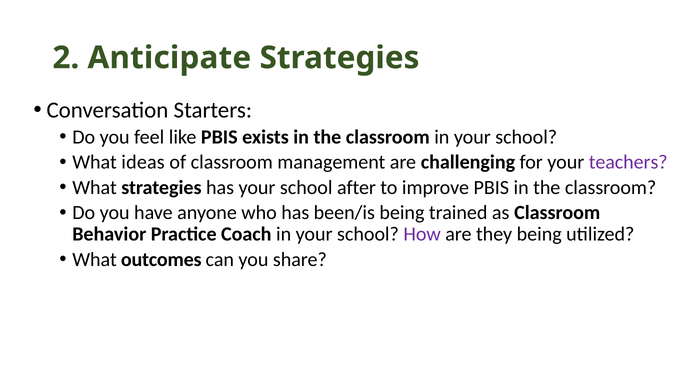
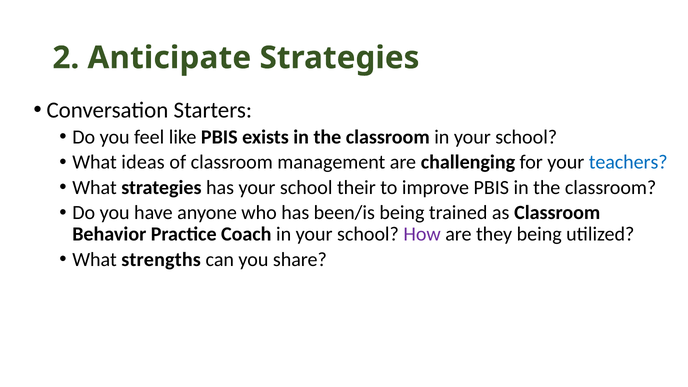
teachers colour: purple -> blue (628, 162)
after: after -> their (356, 187)
outcomes: outcomes -> strengths (161, 260)
